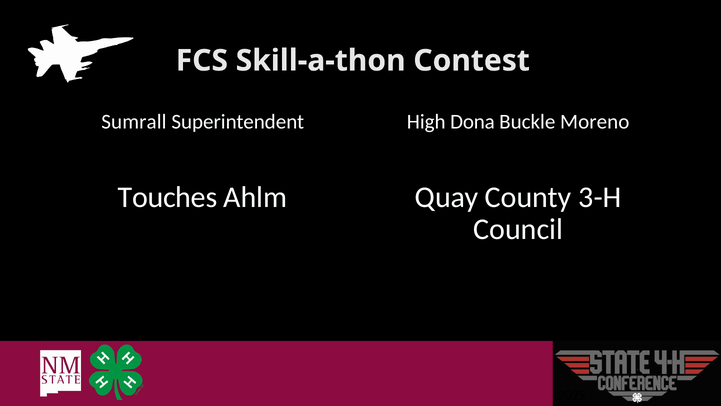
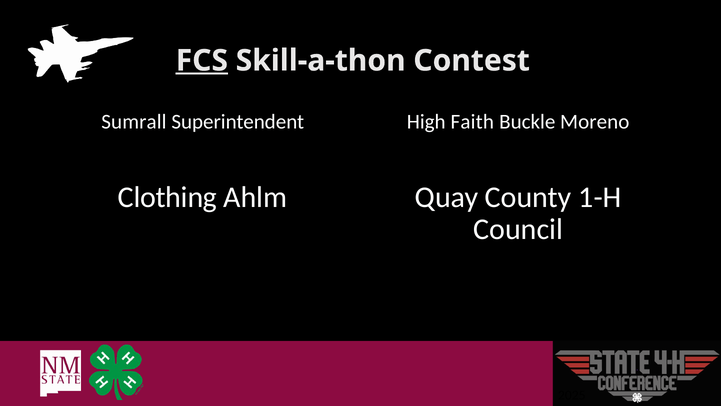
FCS underline: none -> present (202, 61)
Dona: Dona -> Faith (472, 122)
Touches: Touches -> Clothing (168, 197)
3-H: 3-H -> 1-H (600, 197)
